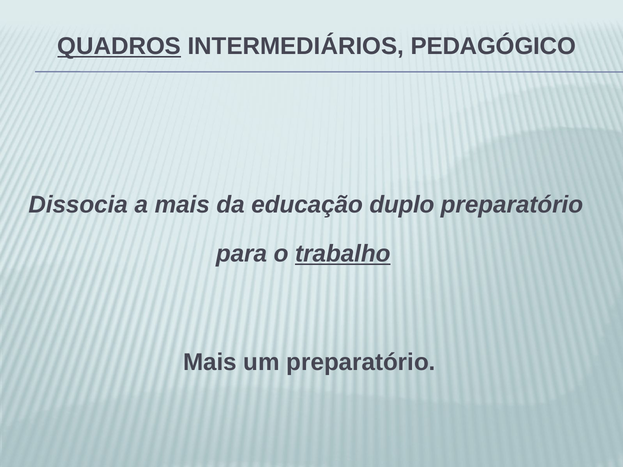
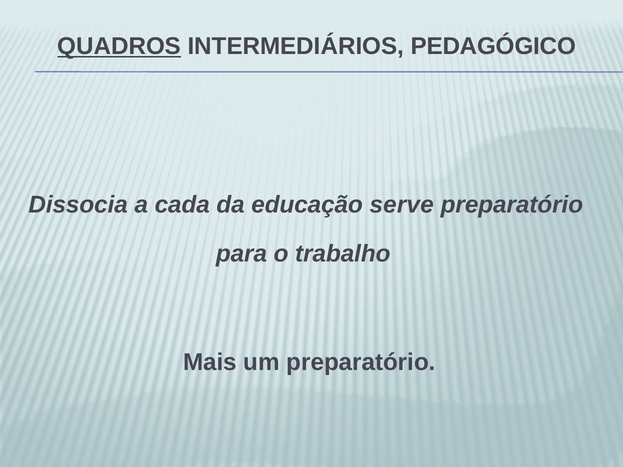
a mais: mais -> cada (182, 205)
duplo: duplo -> serve (402, 205)
trabalho underline: present -> none (343, 254)
